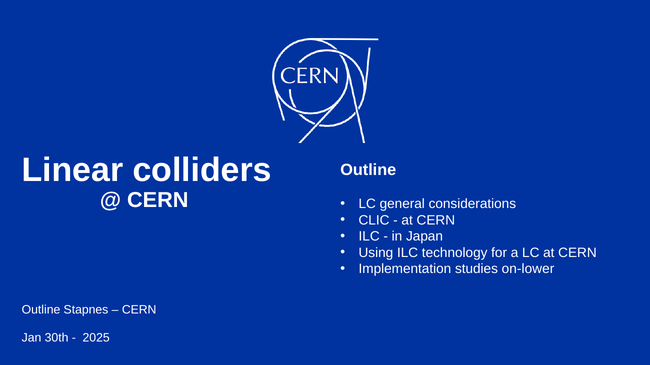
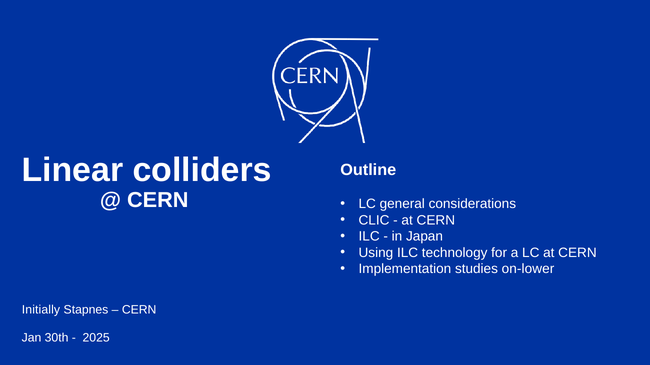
Outline: Outline -> Initially (41, 310)
